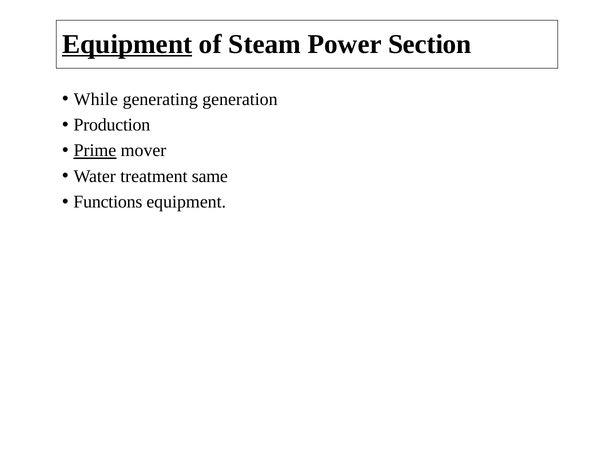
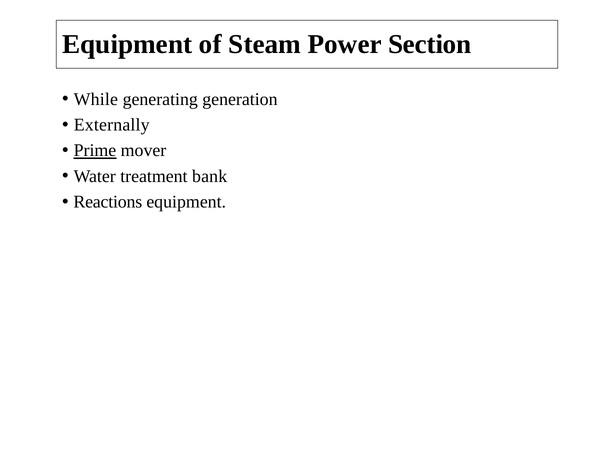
Equipment underline: present -> none (127, 44)
Production: Production -> Externally (112, 125)
same: same -> bank (210, 176)
Functions: Functions -> Reactions (108, 202)
